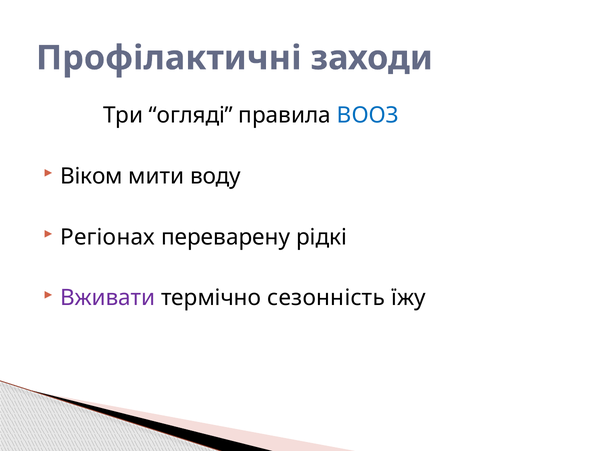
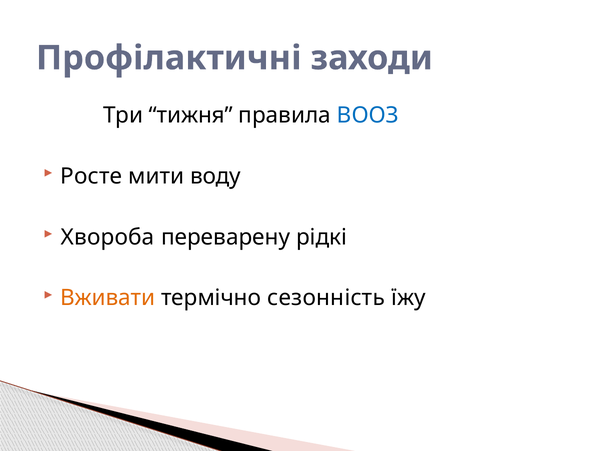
огляді: огляді -> тижня (191, 116)
Віком: Віком -> Росте (91, 177)
Регіонах: Регіонах -> Хвороба (108, 237)
Вживати colour: purple -> orange (108, 298)
